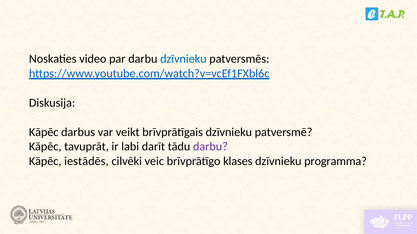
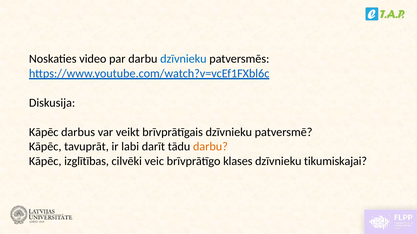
darbu colour: purple -> orange (210, 147)
iestādēs: iestādēs -> izglītības (87, 162)
programma: programma -> tikumiskajai (336, 162)
